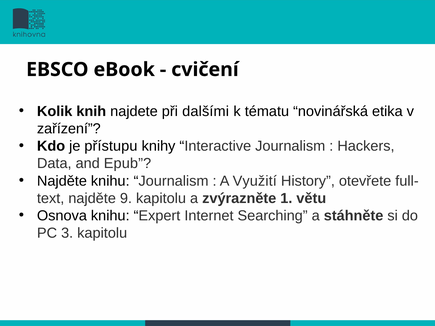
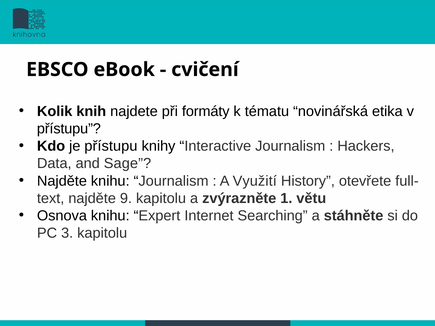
dalšími: dalšími -> formáty (206, 111)
zařízení: zařízení -> přístupu (69, 129)
Epub: Epub -> Sage (127, 164)
